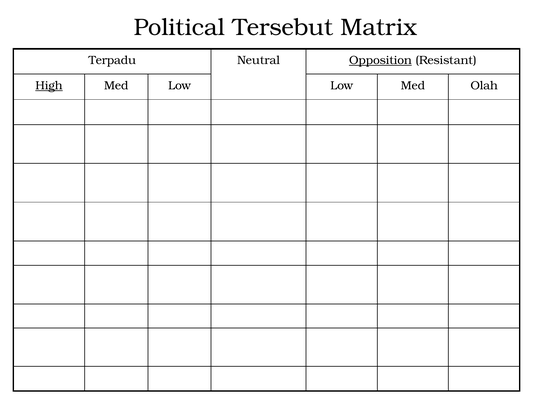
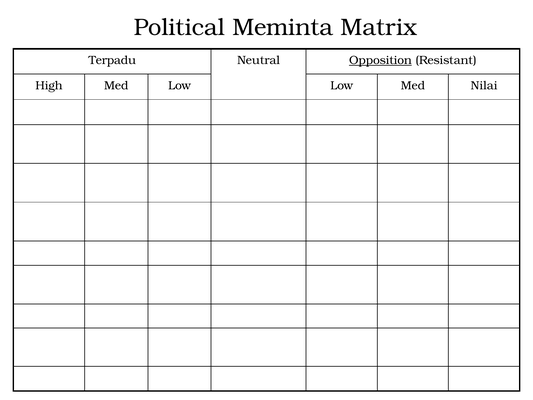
Tersebut: Tersebut -> Meminta (283, 27)
High underline: present -> none (49, 85)
Olah: Olah -> Nilai (484, 85)
